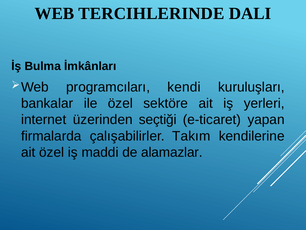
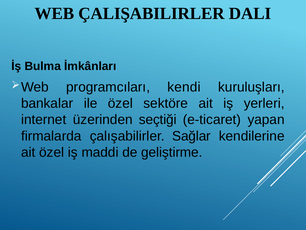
TERCIHLERINDE: TERCIHLERINDE -> ÇALIŞABILIRLER (152, 13)
Takım: Takım -> Sağlar (191, 136)
alamazlar: alamazlar -> geliştirme (172, 152)
